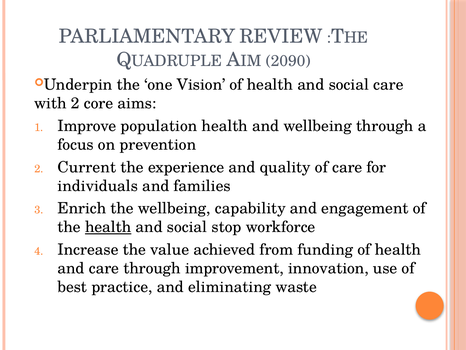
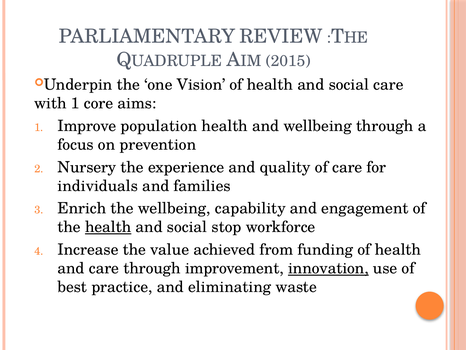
2090: 2090 -> 2015 (288, 61)
with 2: 2 -> 1 (75, 103)
Current: Current -> Nursery (87, 167)
innovation underline: none -> present (328, 268)
